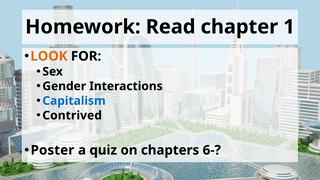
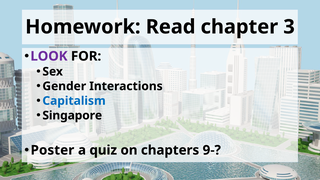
1: 1 -> 3 (289, 27)
LOOK colour: orange -> purple (49, 56)
Contrived: Contrived -> Singapore (72, 115)
6-: 6- -> 9- (212, 150)
